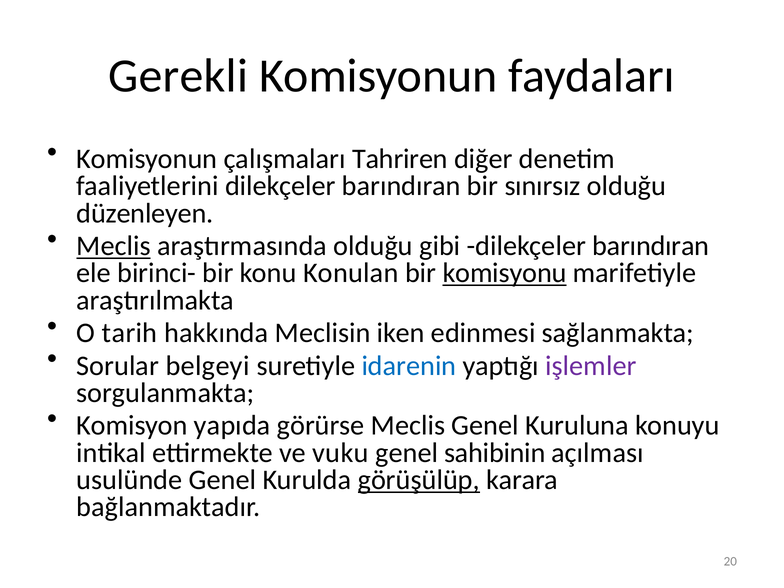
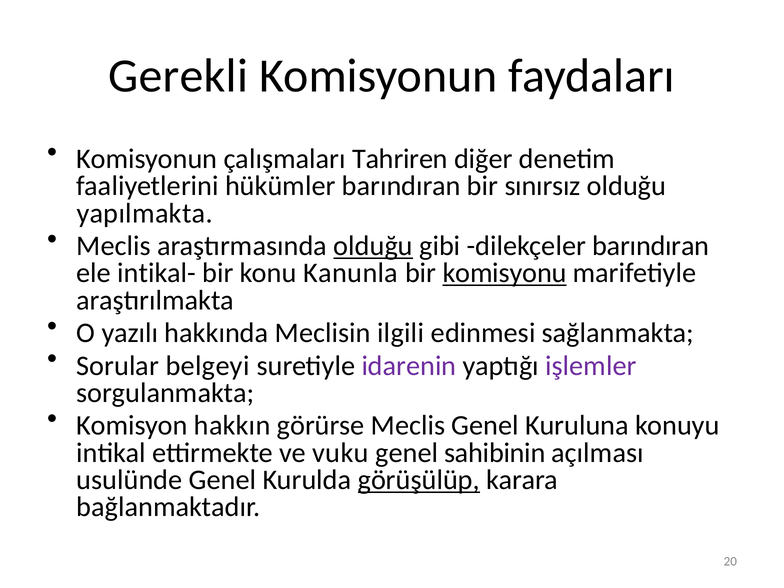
faaliyetlerini dilekçeler: dilekçeler -> hükümler (280, 186)
düzenleyen: düzenleyen -> yapılmakta (145, 213)
Meclis underline: present -> none (114, 246)
olduğu underline: none -> present (373, 246)
birinci-: birinci- -> intikal- (157, 273)
Konulan: Konulan -> Kanunla (351, 273)
tarih: tarih -> yazılı (130, 333)
iken: iken -> ilgili (401, 333)
idarenin colour: blue -> purple (409, 366)
yapıda: yapıda -> hakkın (232, 426)
